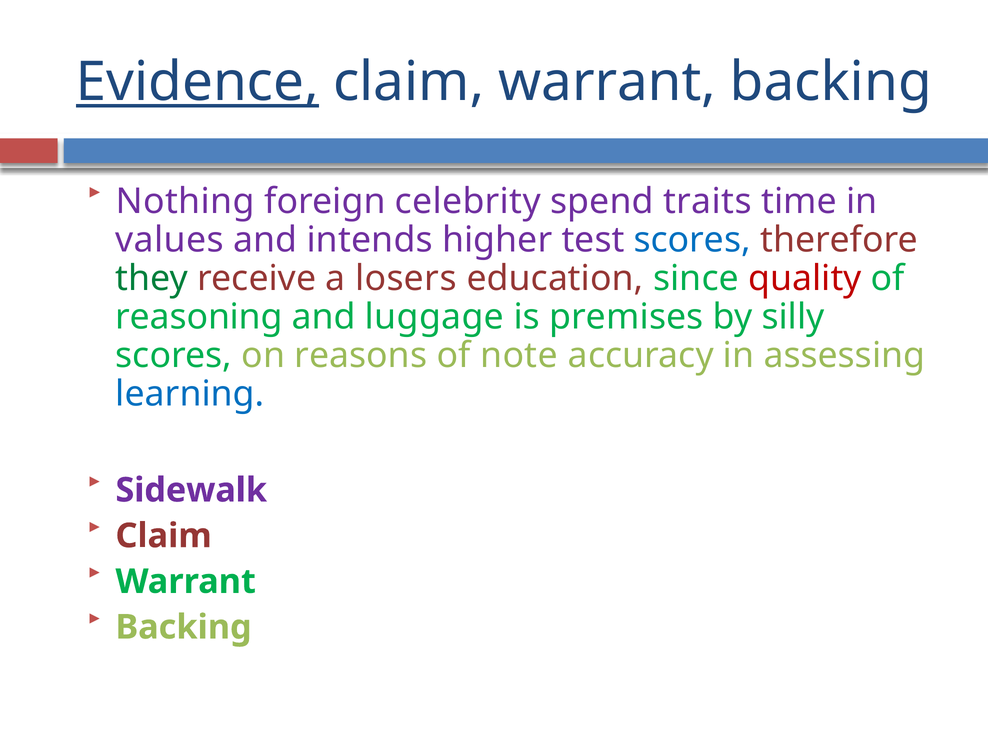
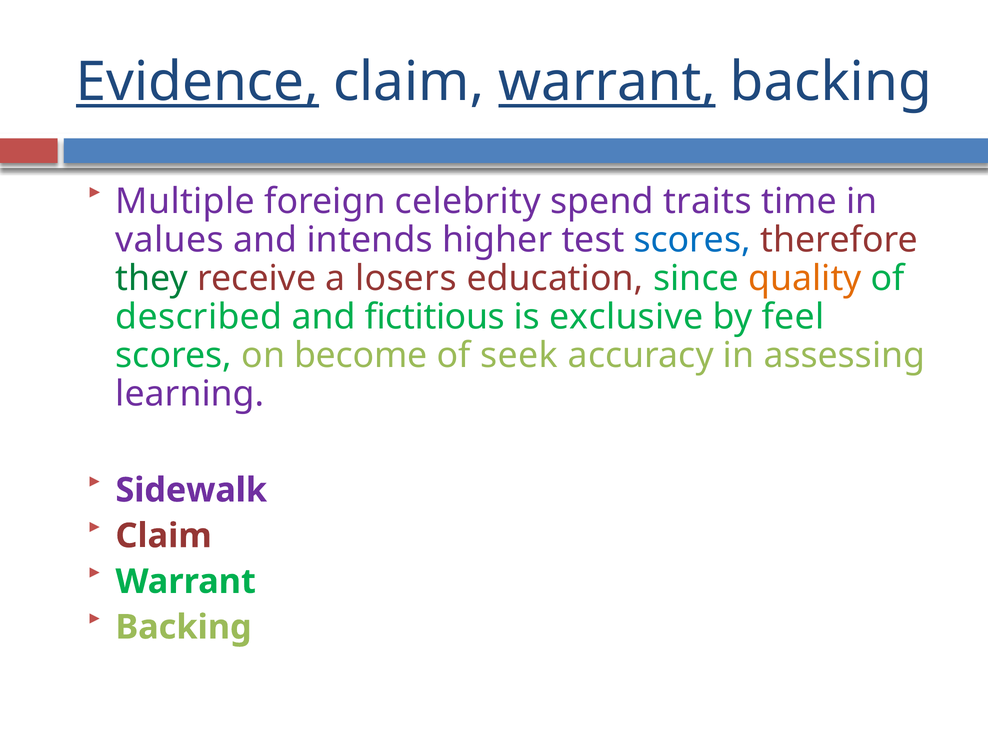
warrant underline: none -> present (607, 82)
Nothing: Nothing -> Multiple (185, 202)
quality colour: red -> orange (805, 279)
reasoning: reasoning -> described (199, 317)
luggage: luggage -> fictitious (435, 317)
premises: premises -> exclusive (626, 317)
silly: silly -> feel (793, 317)
reasons: reasons -> become (361, 356)
note: note -> seek (519, 356)
learning colour: blue -> purple (190, 394)
